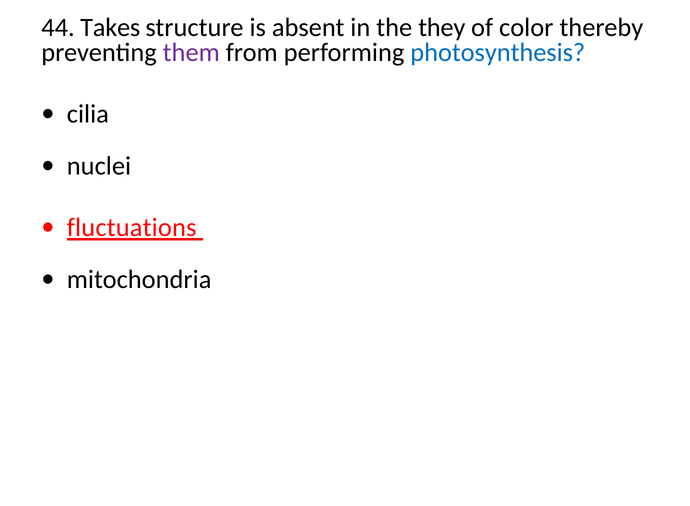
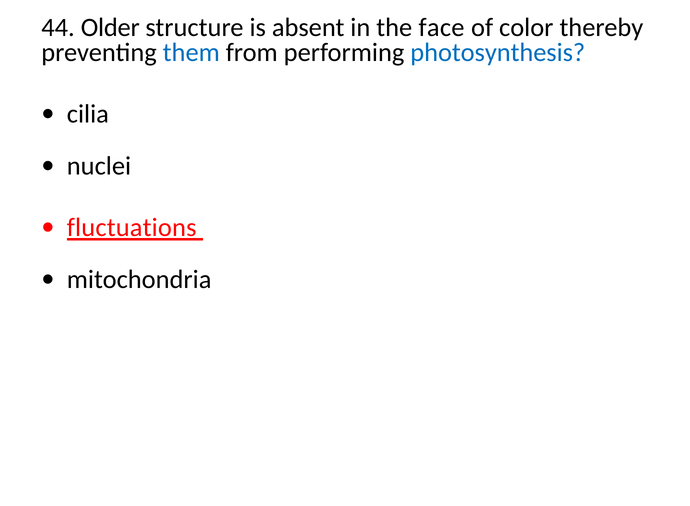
Takes: Takes -> Older (110, 27)
they: they -> face (442, 27)
them colour: purple -> blue (191, 53)
